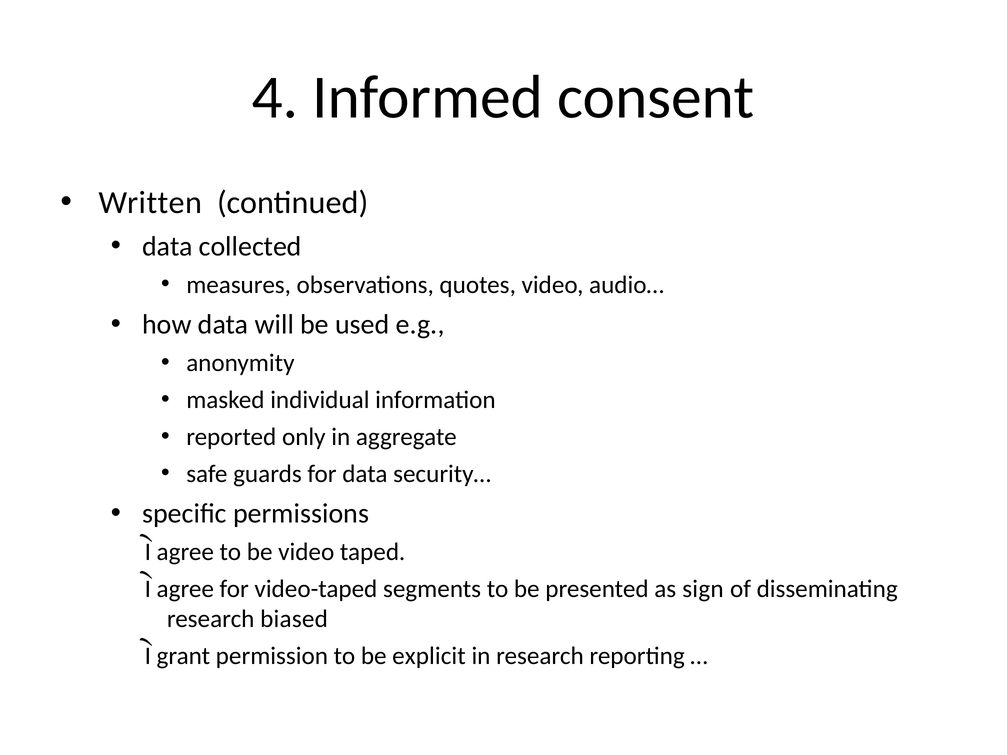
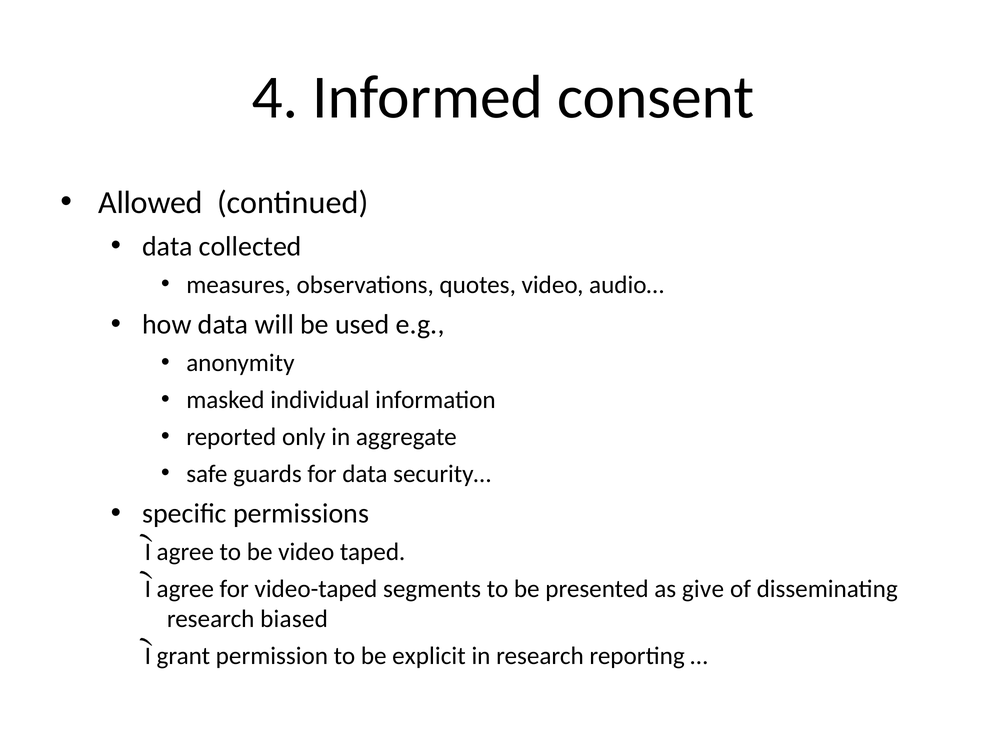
Written: Written -> Allowed (151, 203)
sign: sign -> give (703, 589)
